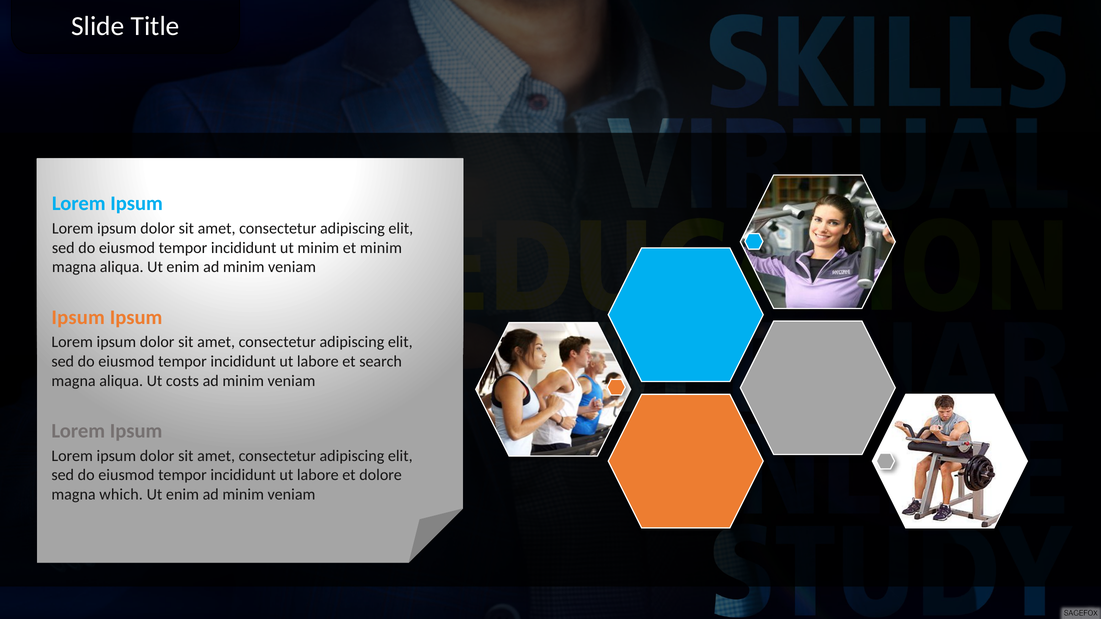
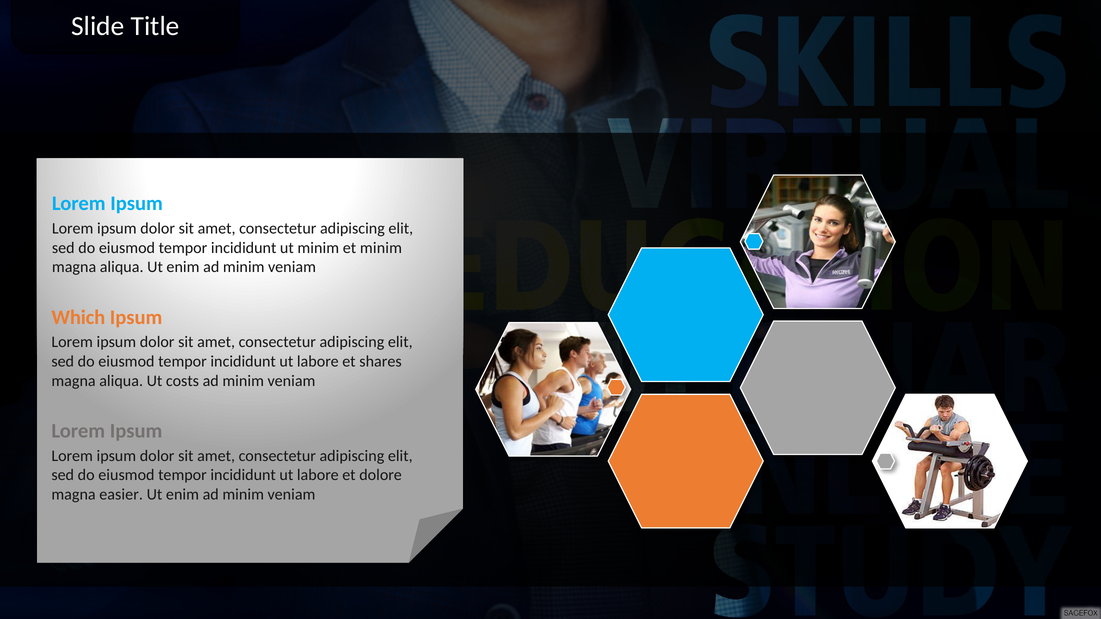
Ipsum: Ipsum -> Which (78, 317)
search: search -> shares (381, 362)
which: which -> easier (121, 495)
